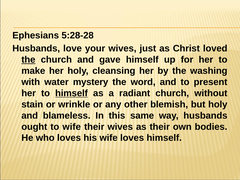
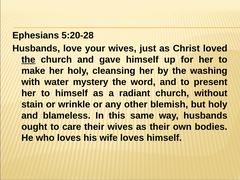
5:28-28: 5:28-28 -> 5:20-28 (78, 35)
himself underline: present -> none (71, 93)
to wife: wife -> care (72, 127)
